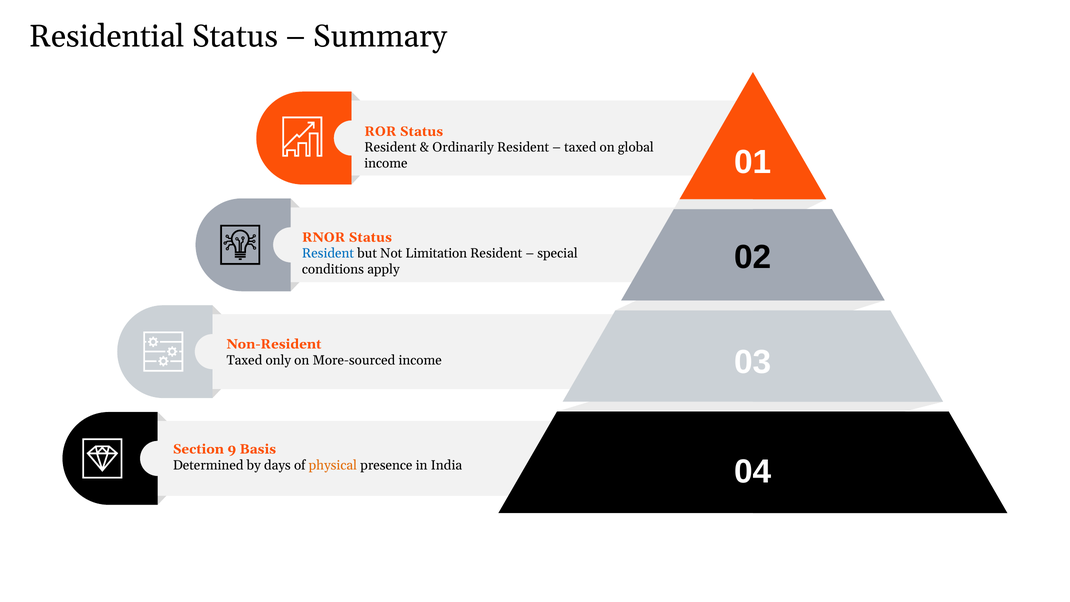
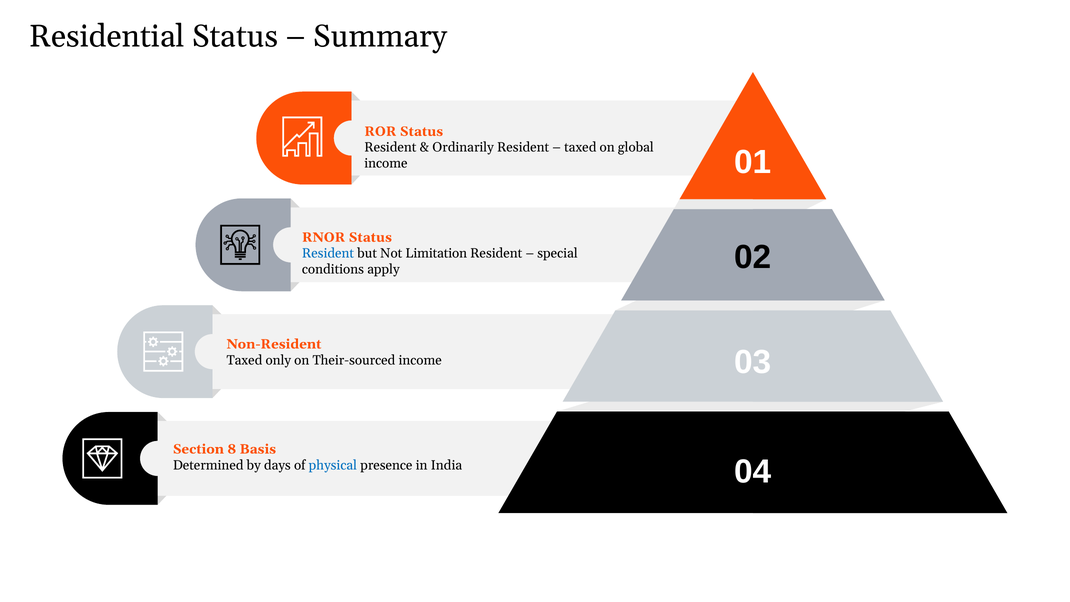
More-sourced: More-sourced -> Their-sourced (354, 360)
9: 9 -> 8 (232, 449)
physical colour: orange -> blue (333, 465)
